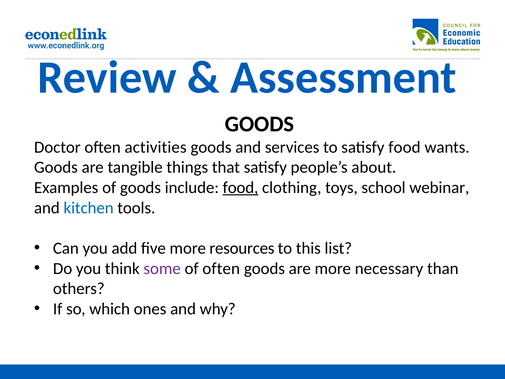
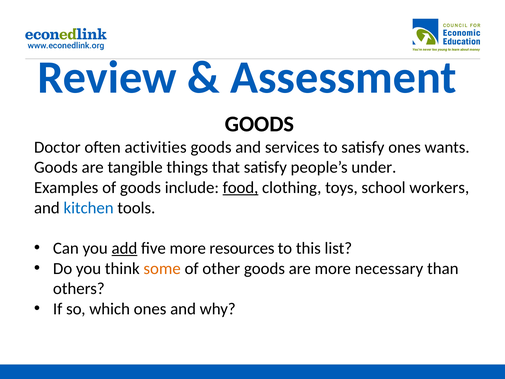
satisfy food: food -> ones (405, 147)
about: about -> under (374, 167)
webinar: webinar -> workers (439, 187)
add underline: none -> present (124, 248)
some colour: purple -> orange (162, 268)
of often: often -> other (221, 268)
